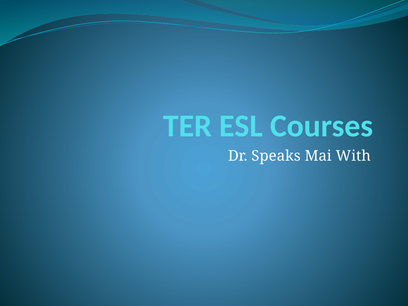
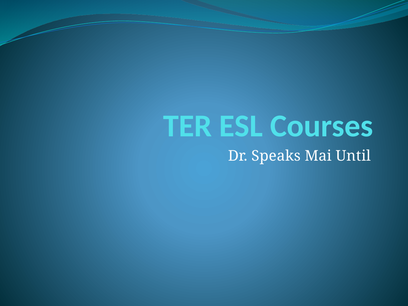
With: With -> Until (353, 156)
